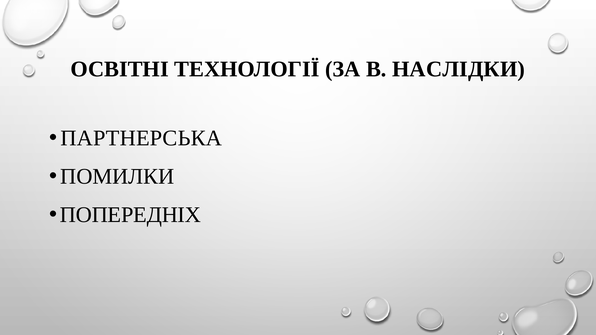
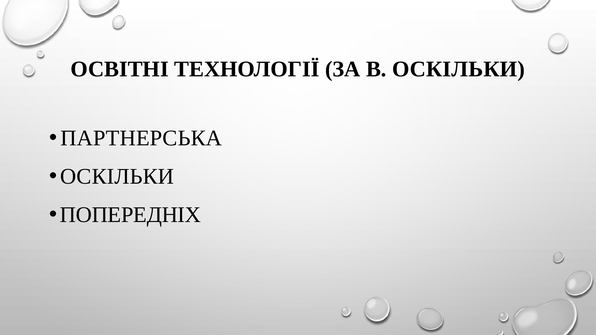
В НАСЛІДКИ: НАСЛІДКИ -> ОСКІЛЬКИ (459, 69)
ПОМИЛКИ: ПОМИЛКИ -> ОСКІЛЬКИ (117, 177)
